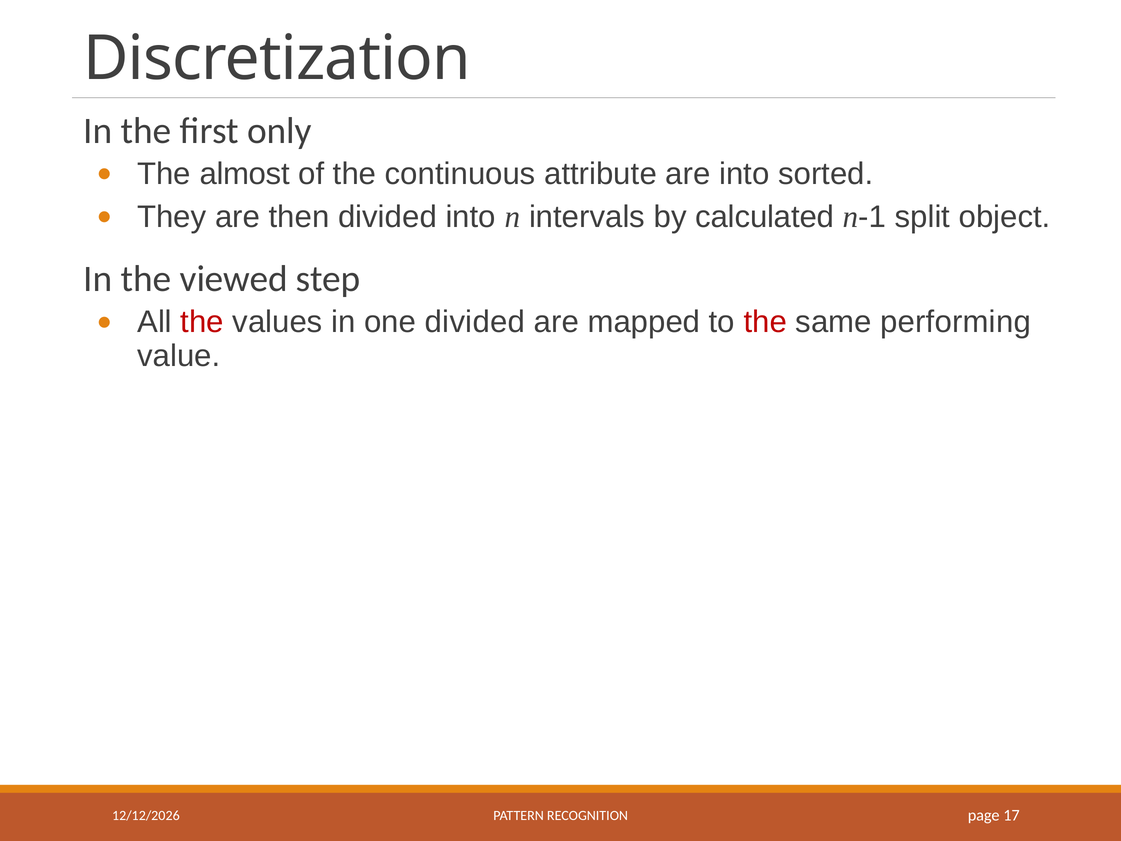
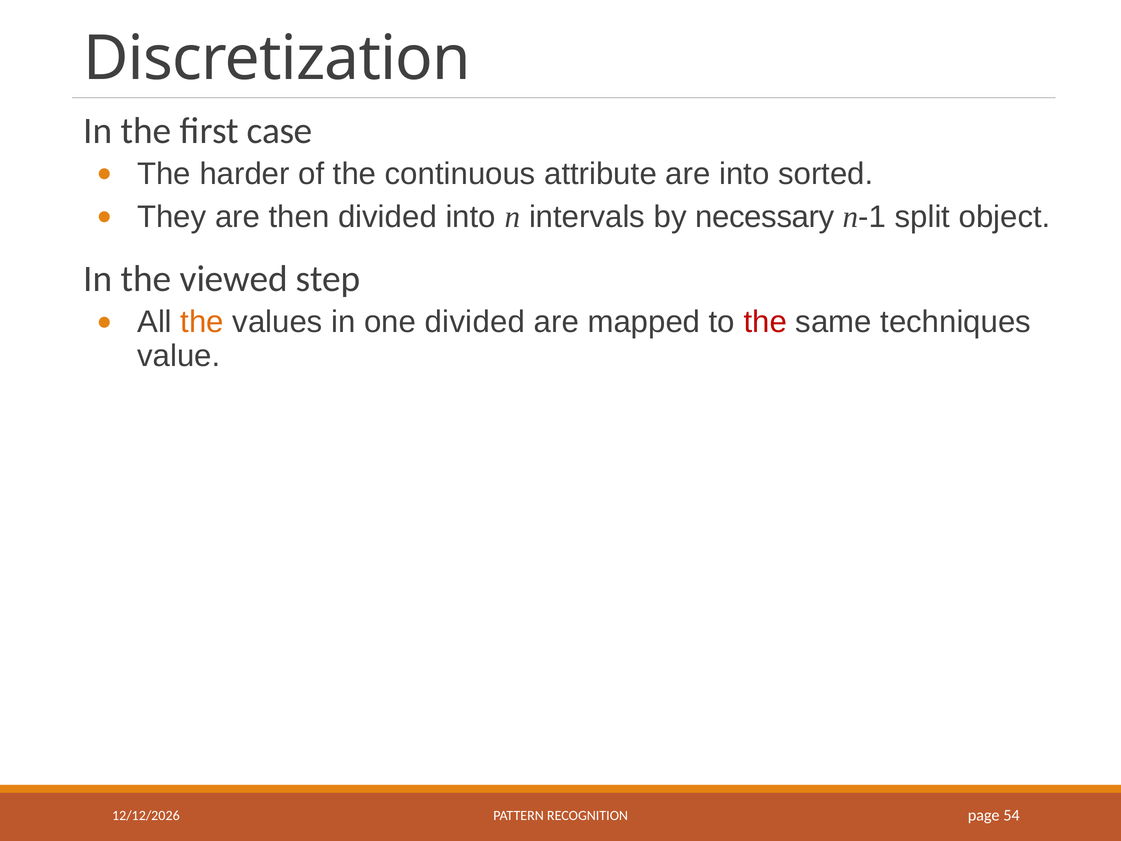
only: only -> case (280, 131)
almost: almost -> harder (245, 174)
calculated: calculated -> necessary (765, 217)
the colour: red -> orange (202, 322)
performing: performing -> techniques (956, 322)
17: 17 -> 54 (1011, 815)
